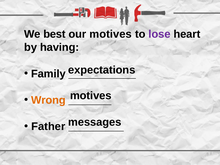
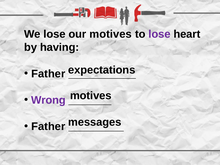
We best: best -> lose (54, 34)
Family: Family -> Father (48, 74)
Wrong colour: orange -> purple (48, 100)
